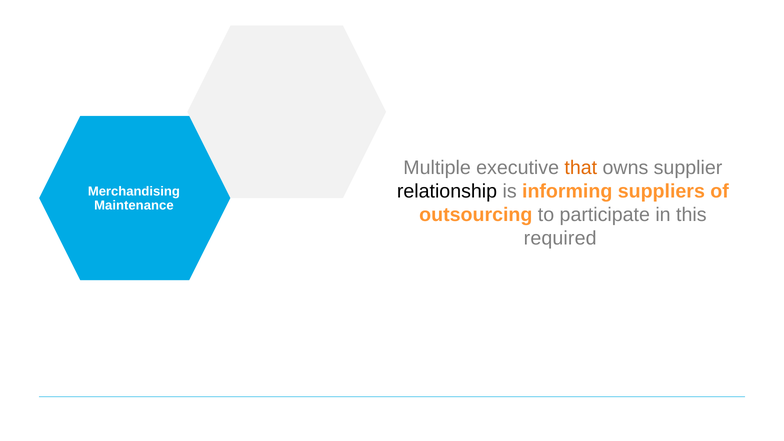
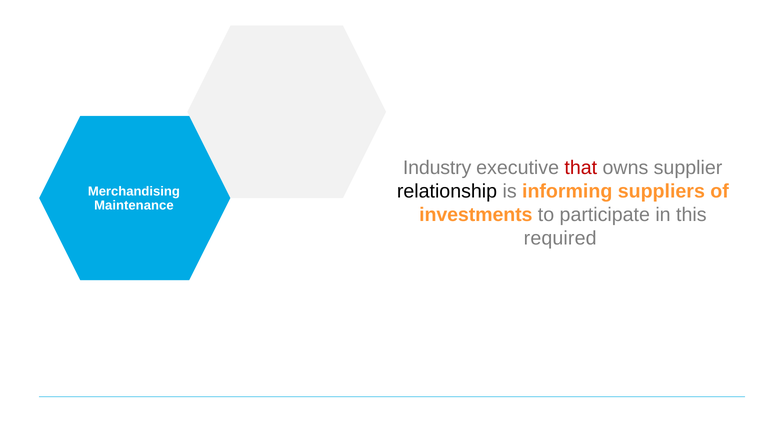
Multiple: Multiple -> Industry (437, 168)
that colour: orange -> red (581, 168)
outsourcing: outsourcing -> investments (476, 215)
